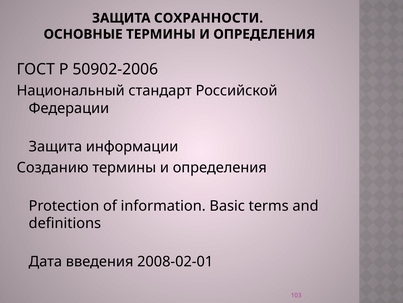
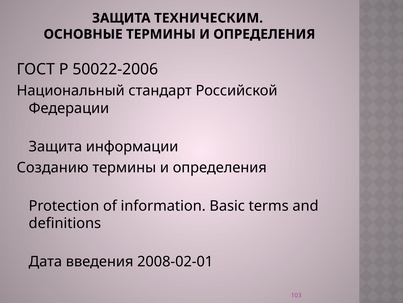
СОХРАННОСТИ: СОХРАННОСТИ -> ТЕХНИЧЕСКИМ (209, 18)
50902-2006: 50902-2006 -> 50022-2006 (115, 69)
